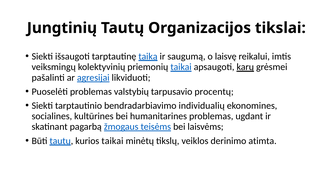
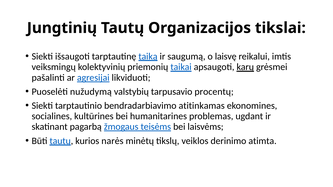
Puoselėti problemas: problemas -> nužudymą (91, 92)
individualių: individualių -> atitinkamas (202, 106)
kurios taikai: taikai -> narės (112, 141)
